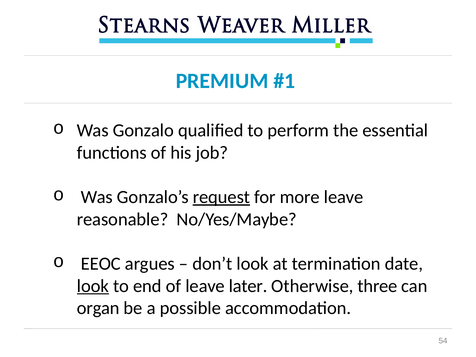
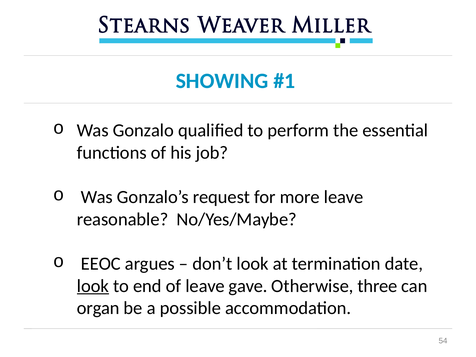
PREMIUM: PREMIUM -> SHOWING (222, 81)
request underline: present -> none (221, 197)
later: later -> gave (248, 286)
